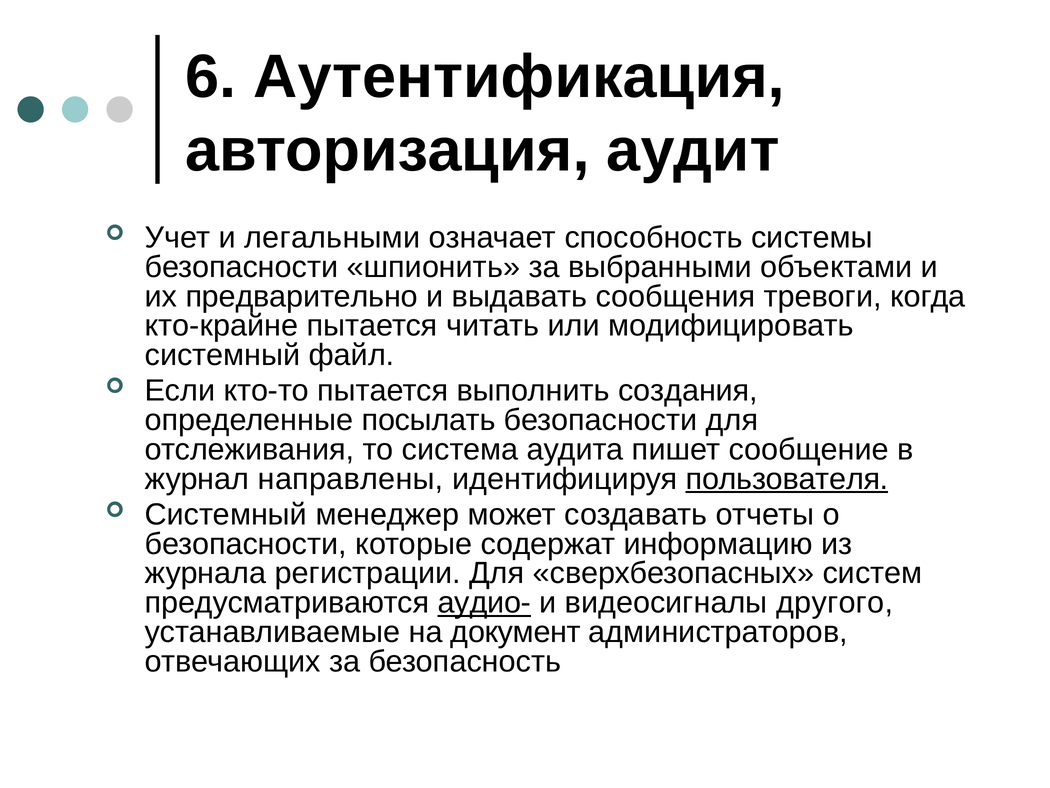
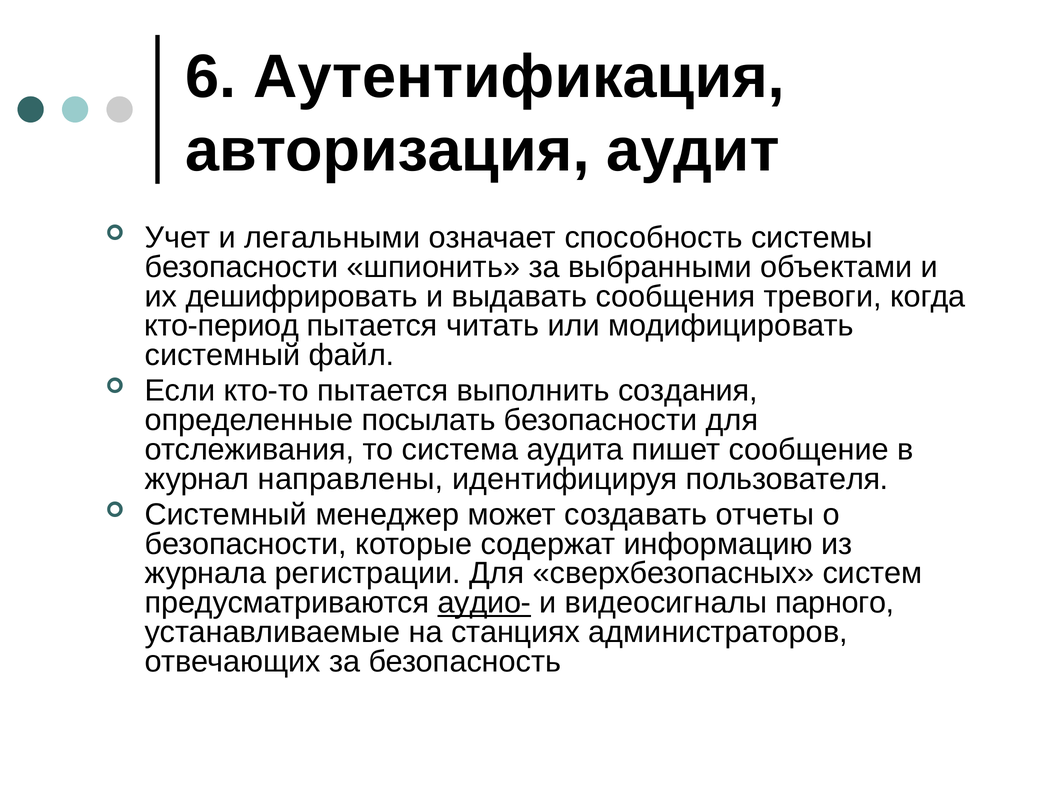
предварительно: предварительно -> дешифрировать (302, 296)
кто-крайне: кто-крайне -> кто-период (222, 326)
пользователя underline: present -> none (787, 479)
другого: другого -> парного (835, 602)
документ: документ -> станциях (516, 632)
